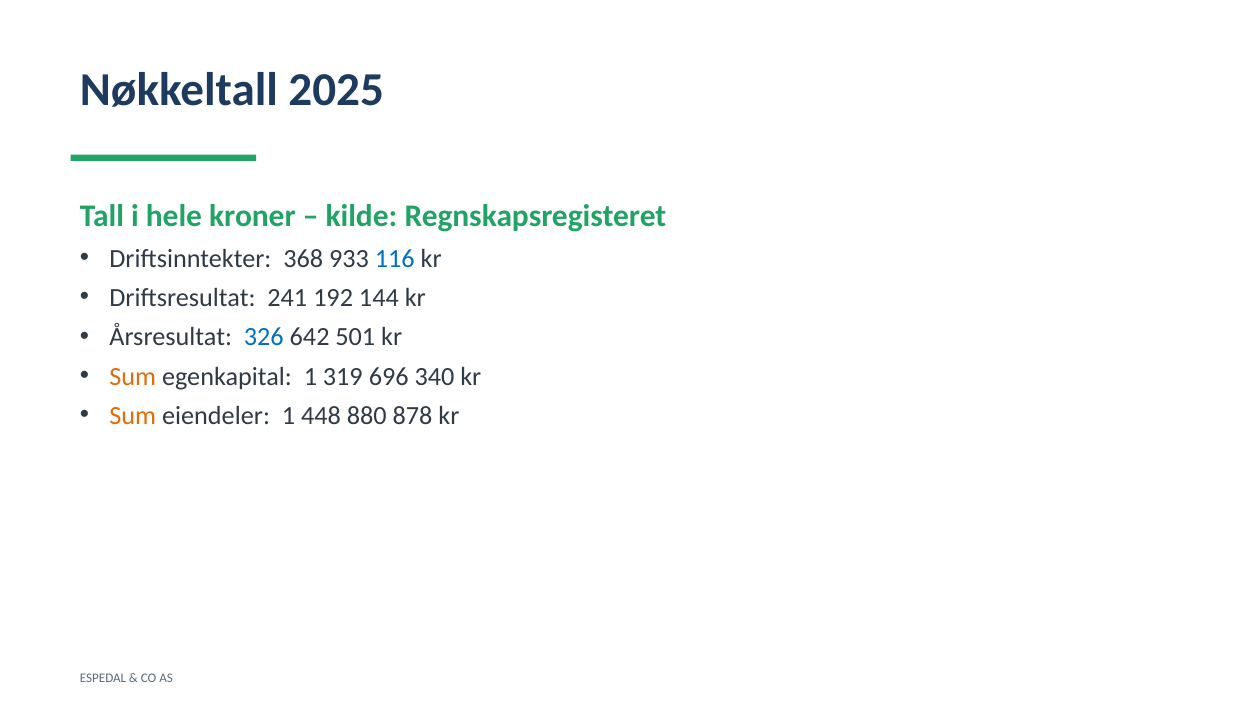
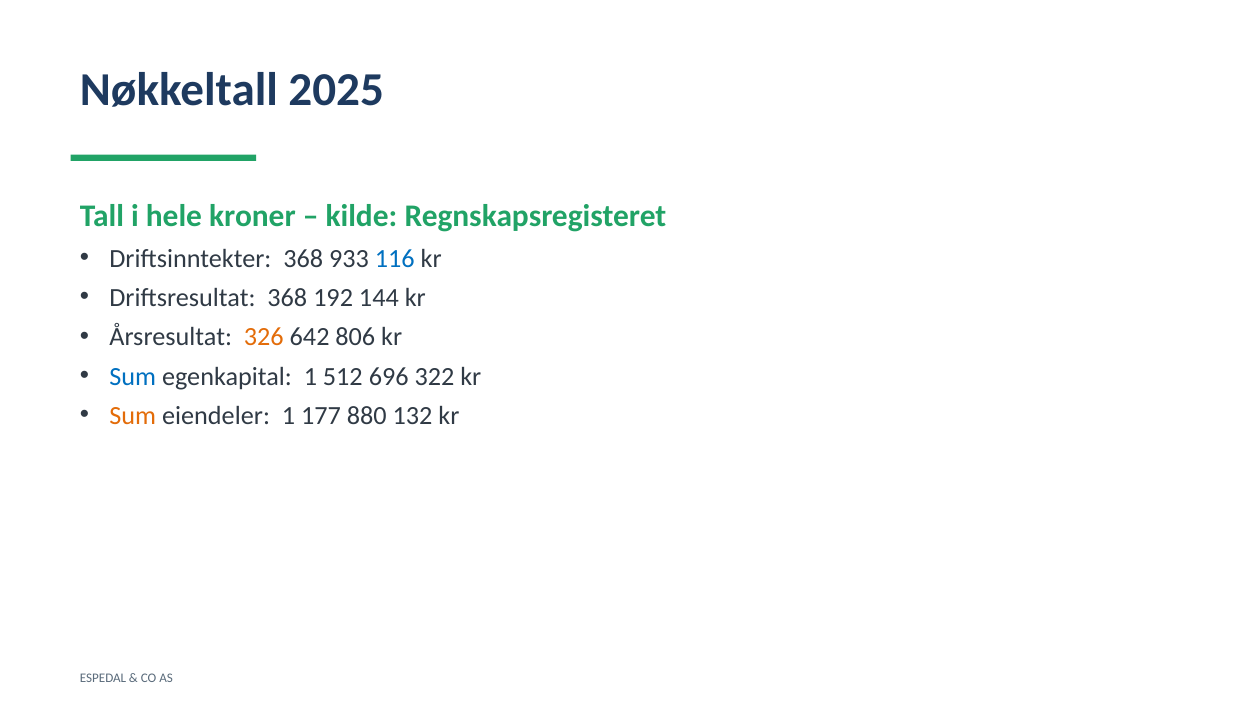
Driftsresultat 241: 241 -> 368 (287, 298)
326 colour: blue -> orange (264, 337)
501: 501 -> 806 (355, 337)
Sum colour: orange -> blue (133, 376)
319: 319 -> 512 (343, 376)
340: 340 -> 322 (435, 376)
448: 448 -> 177 (321, 416)
878: 878 -> 132 (413, 416)
